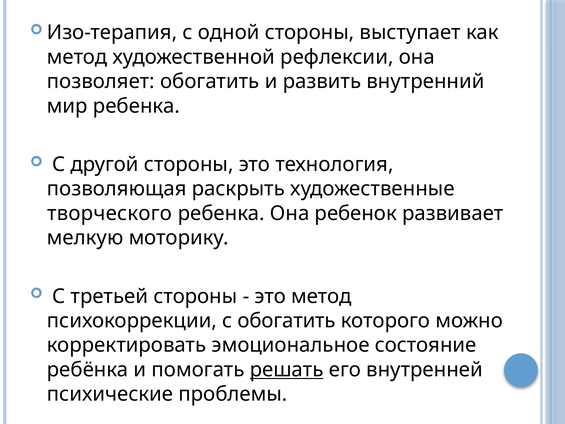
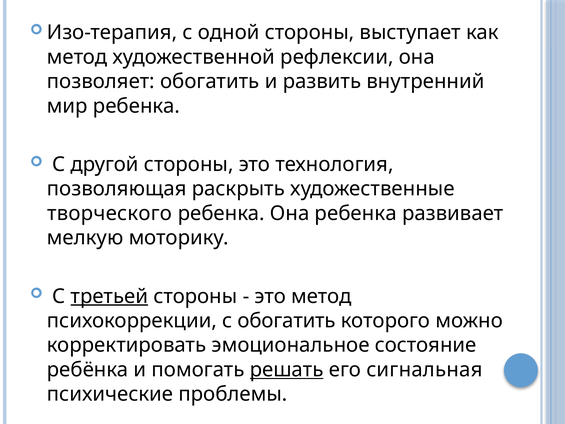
Она ребенок: ребенок -> ребенка (356, 213)
третьей underline: none -> present (109, 296)
внутренней: внутренней -> сигнальная (424, 370)
